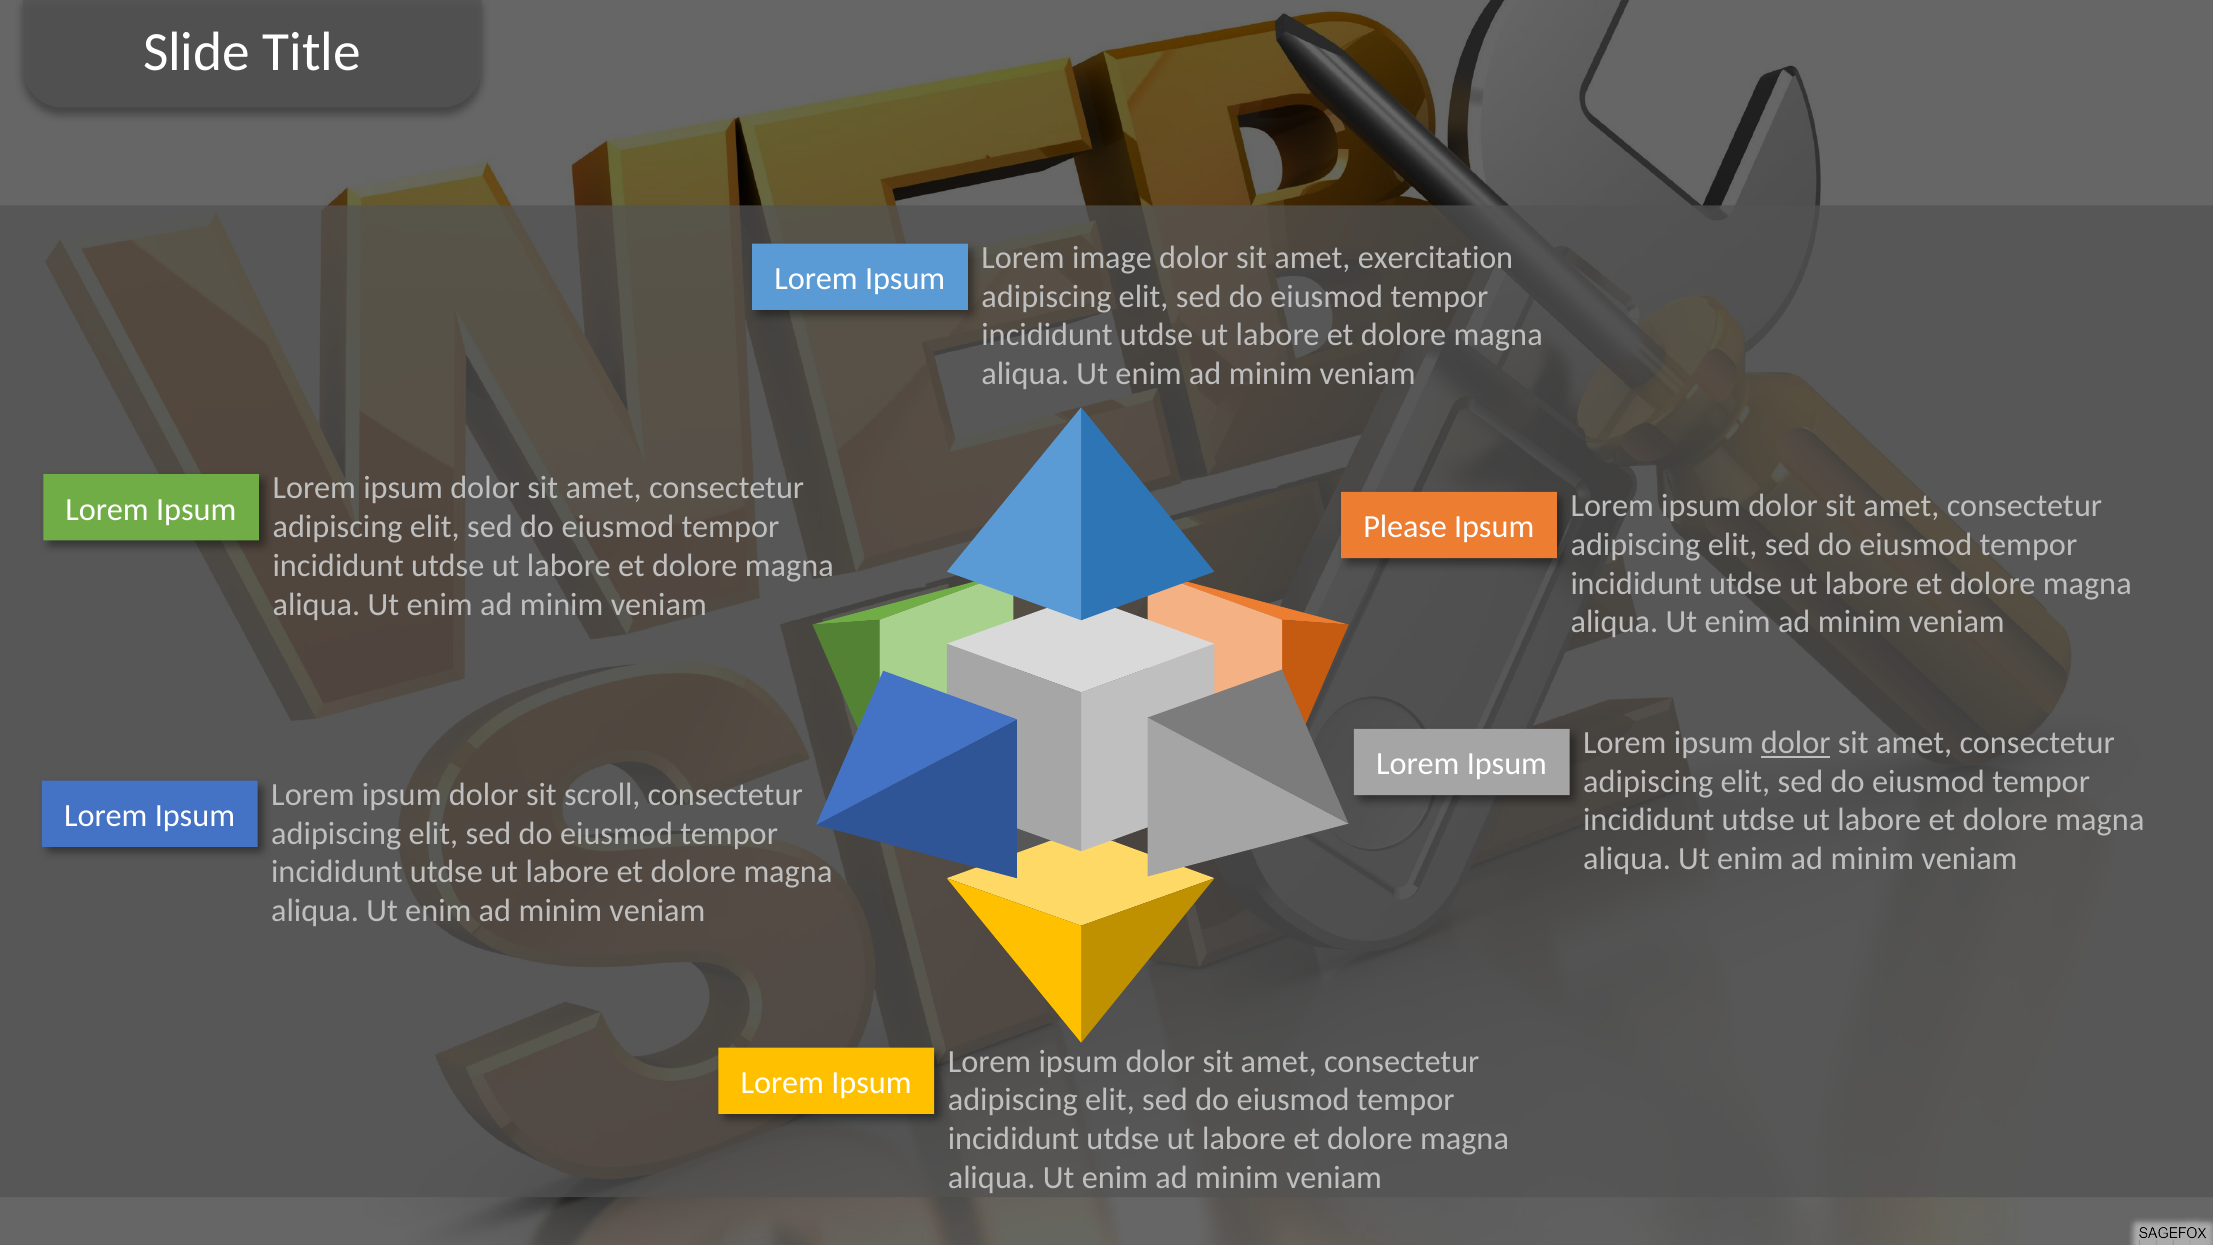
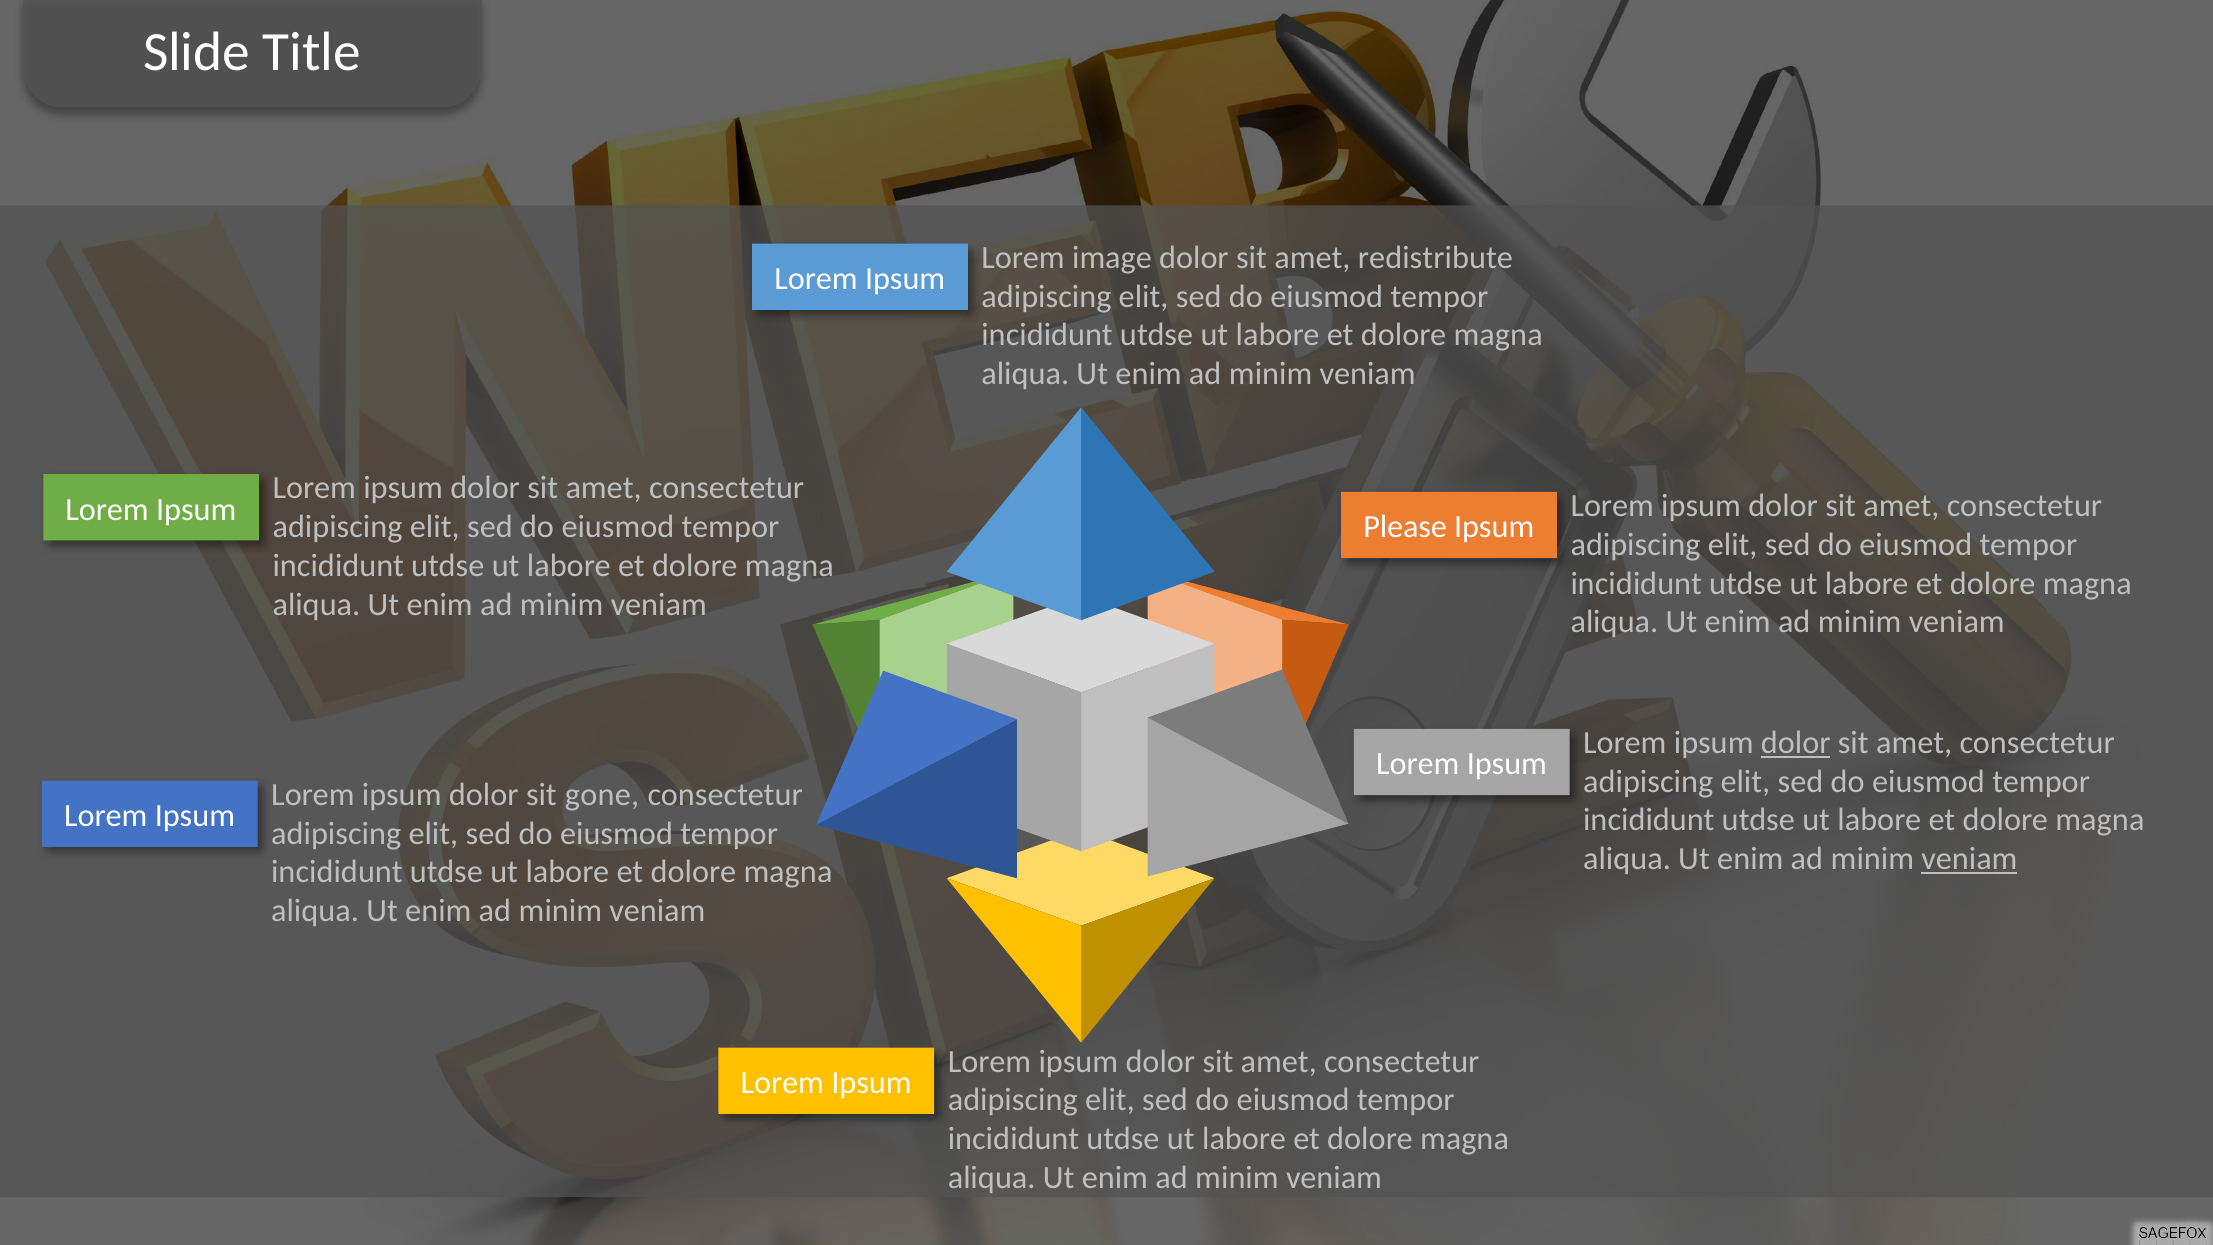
exercitation: exercitation -> redistribute (1435, 258)
scroll: scroll -> gone (602, 795)
veniam underline: none -> present (1969, 859)
